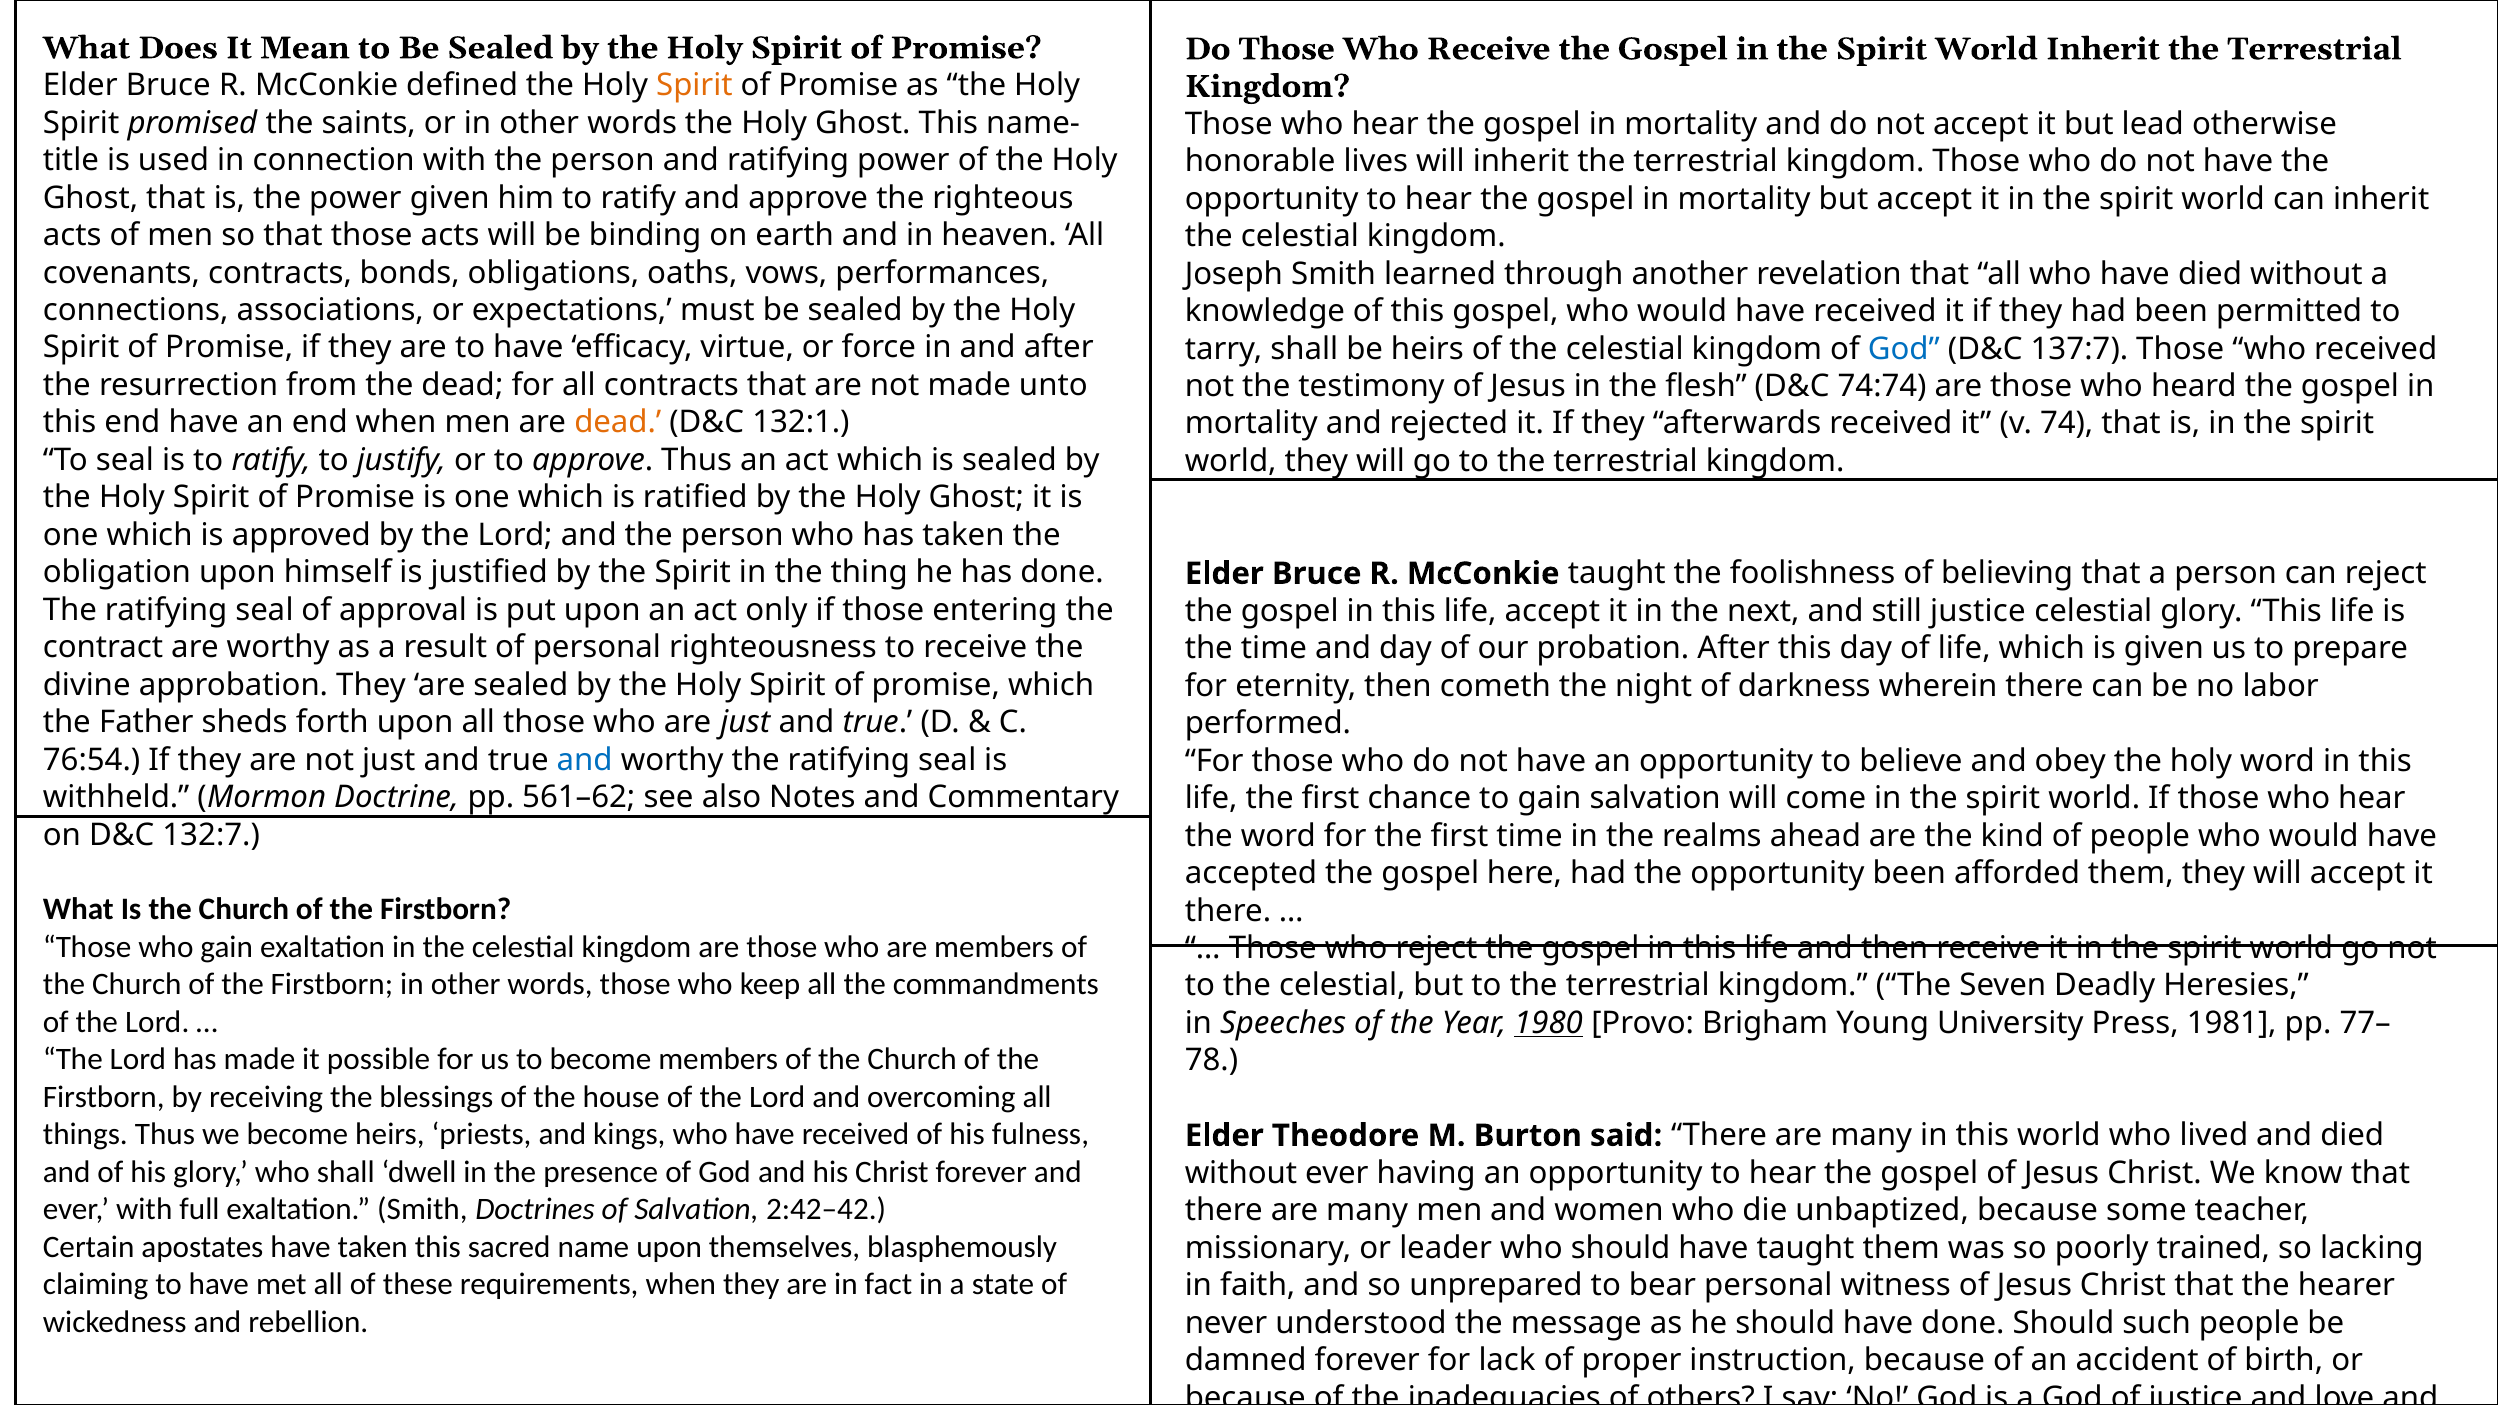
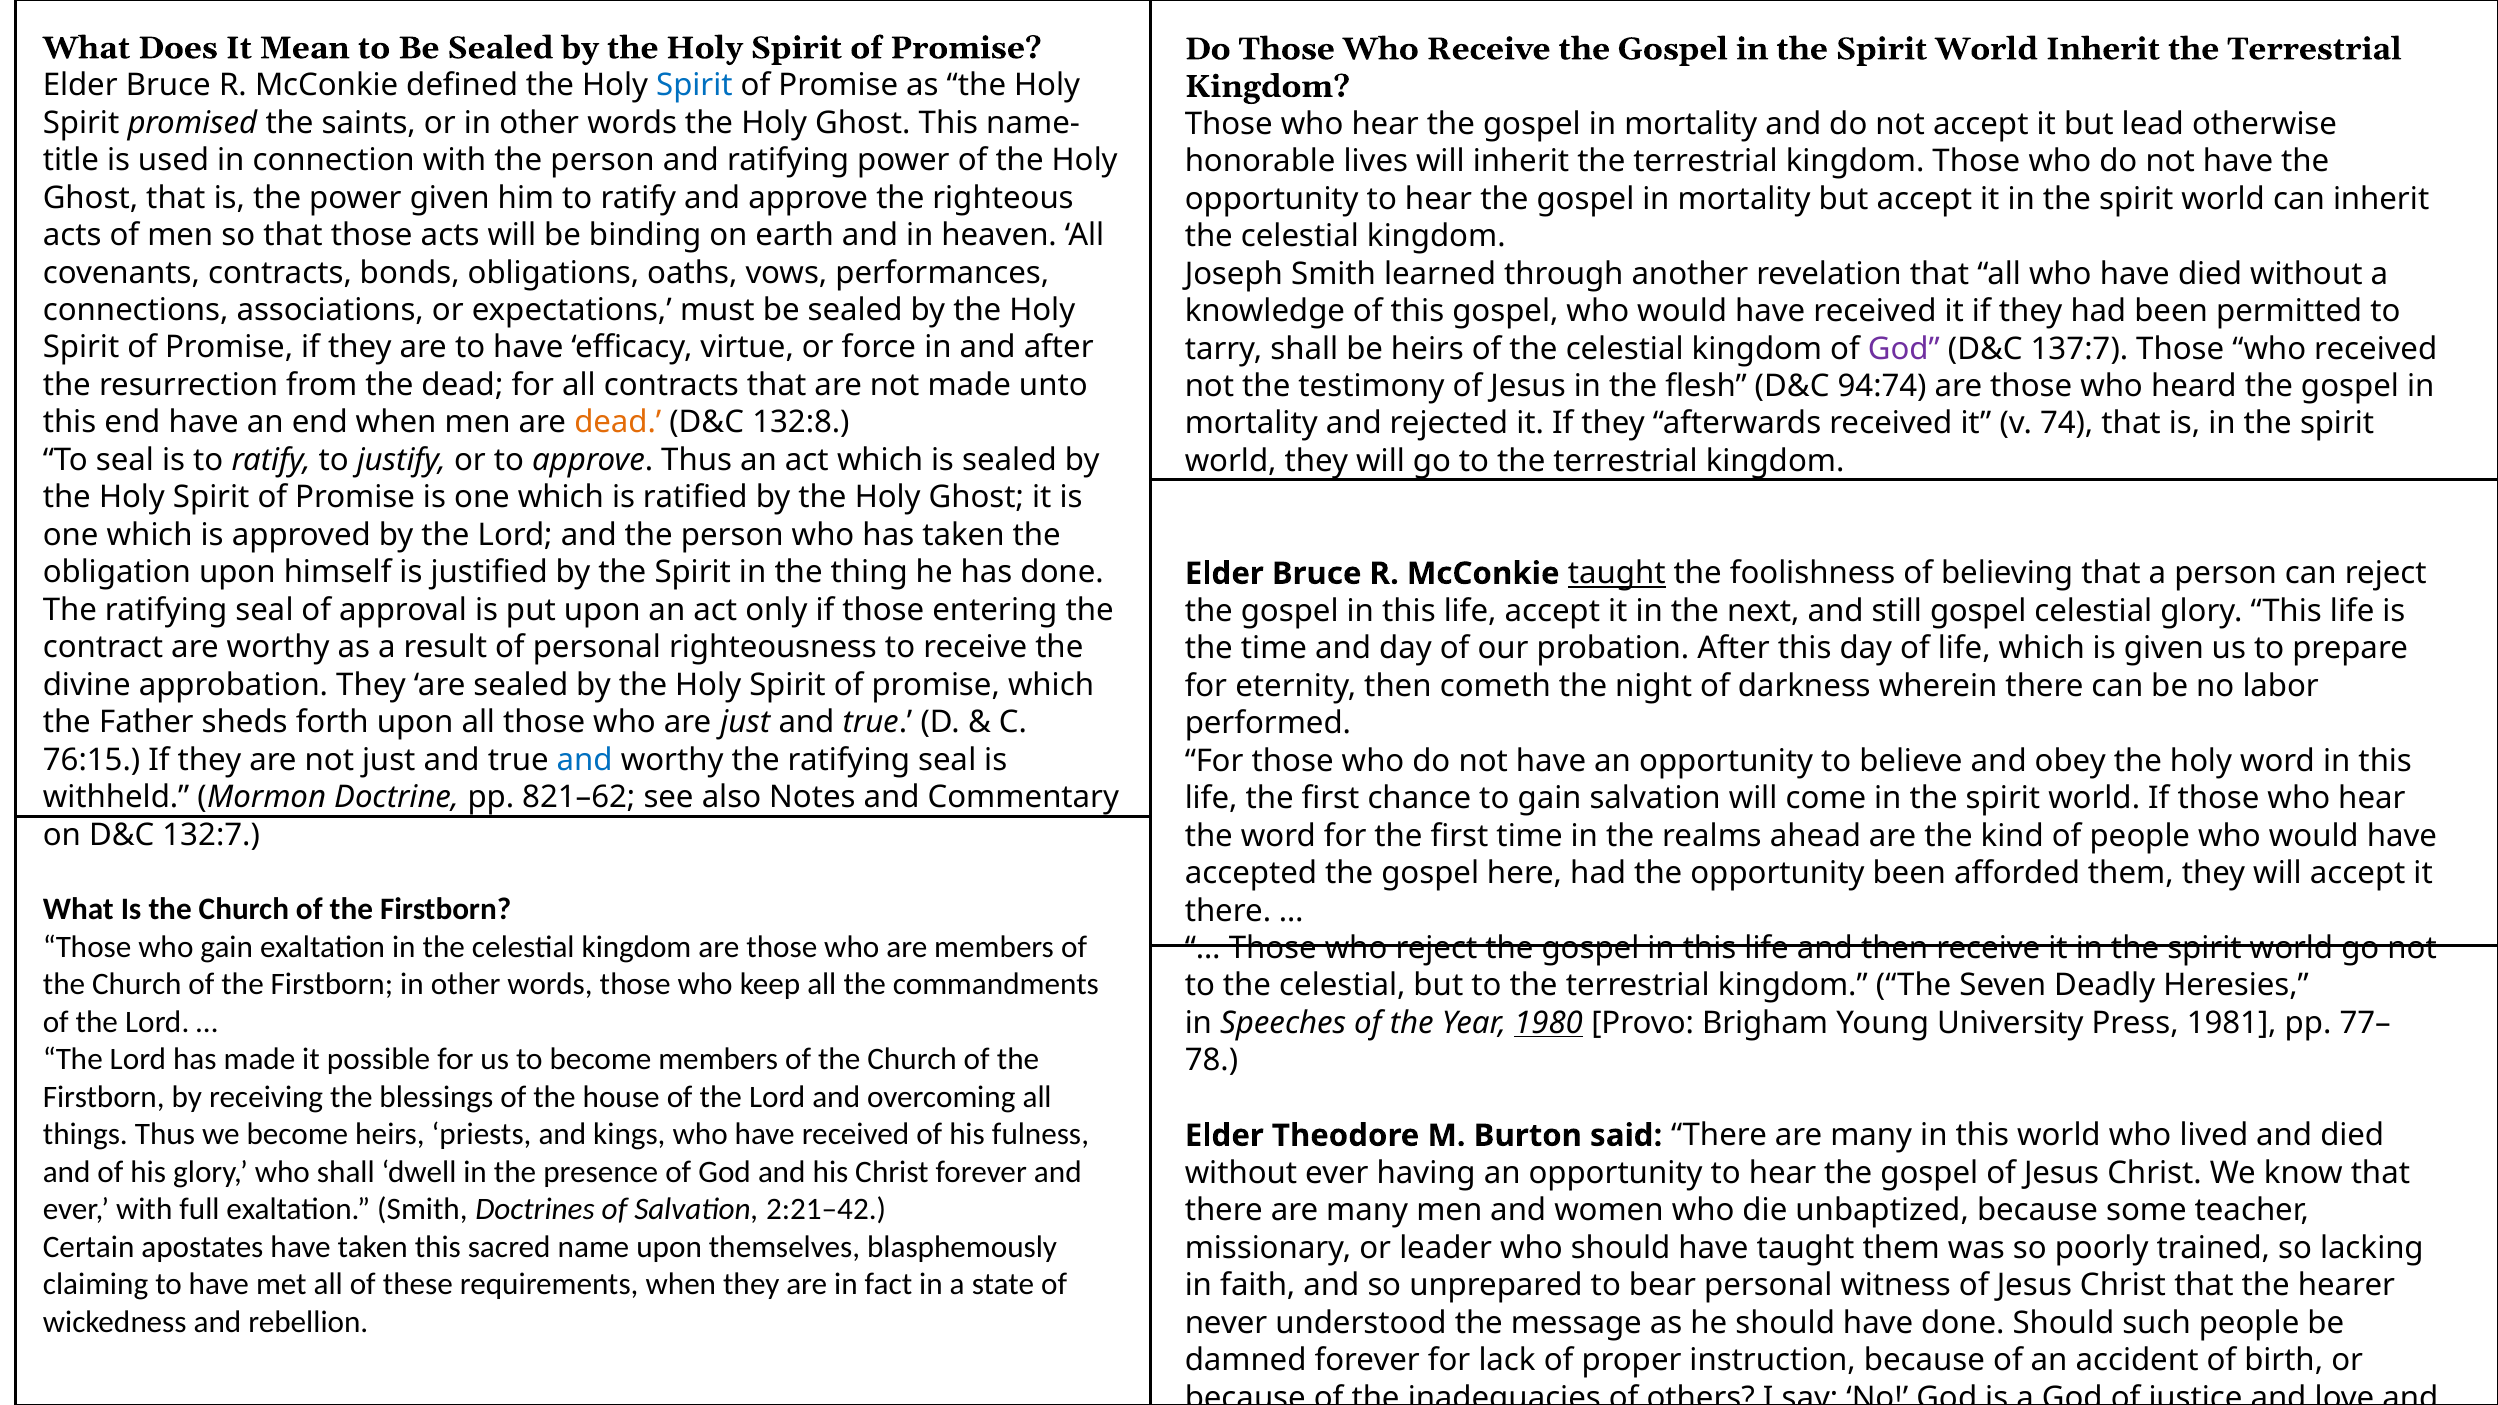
Spirit colour: orange -> blue (694, 85)
God colour: blue -> purple (1904, 349)
74:74: 74:74 -> 94:74 (1882, 386)
132:1: 132:1 -> 132:8 (801, 423)
taught underline: none -> present (1617, 574)
still justice: justice -> gospel (1978, 611)
76:54: 76:54 -> 76:15 (92, 760)
561–62: 561–62 -> 821–62 (579, 797)
2:42–42: 2:42–42 -> 2:21–42 (826, 1210)
